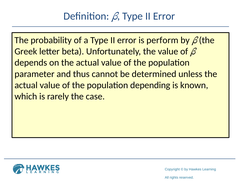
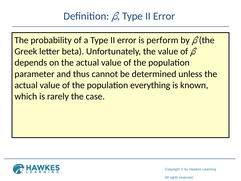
depending: depending -> everything (150, 85)
